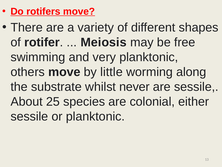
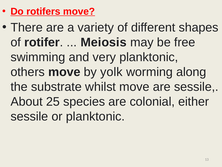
little: little -> yolk (111, 72)
whilst never: never -> move (134, 87)
